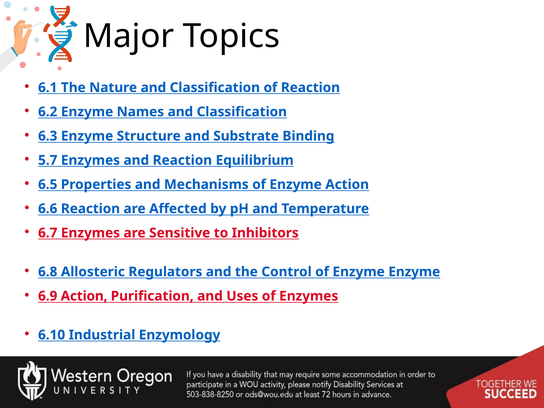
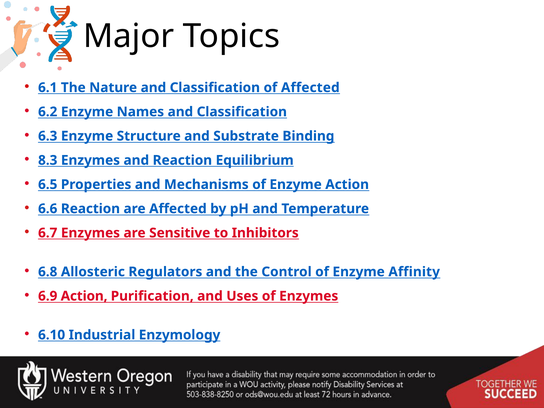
of Reaction: Reaction -> Affected (310, 88)
5.7: 5.7 -> 8.3 (48, 160)
Enzyme Enzyme: Enzyme -> Affinity (414, 272)
